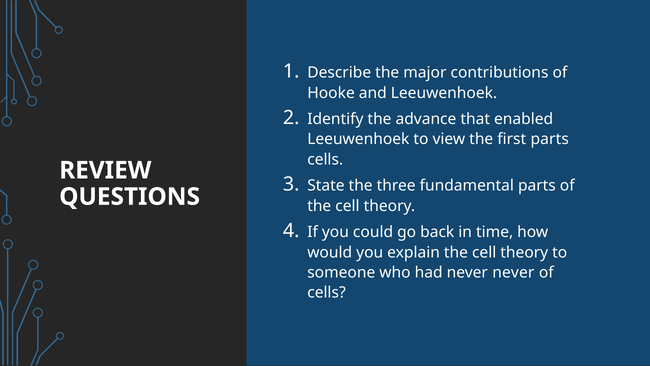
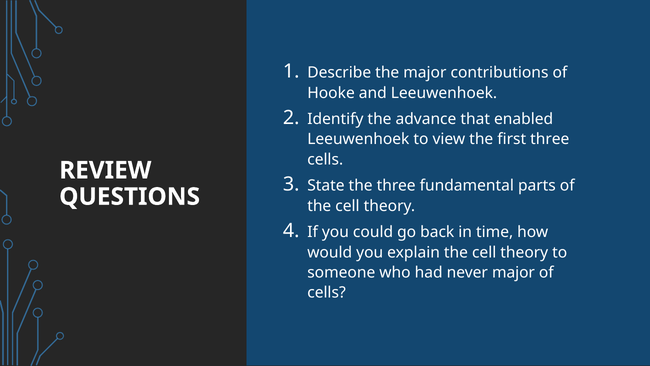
first parts: parts -> three (550, 139)
never never: never -> major (513, 272)
